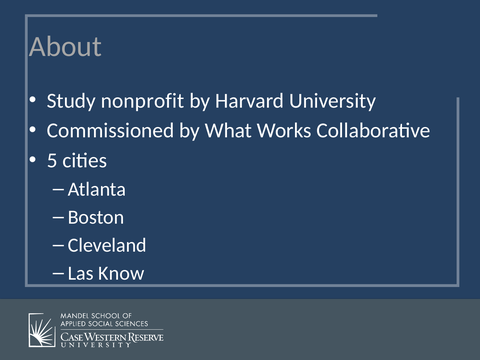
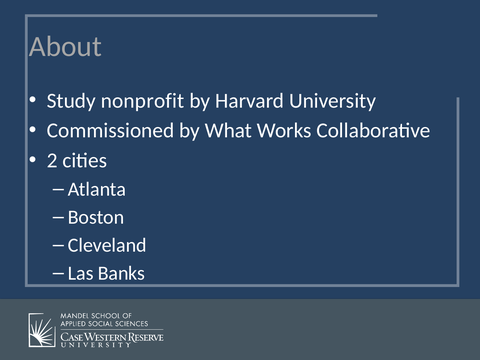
5: 5 -> 2 (52, 161)
Know: Know -> Banks (121, 273)
